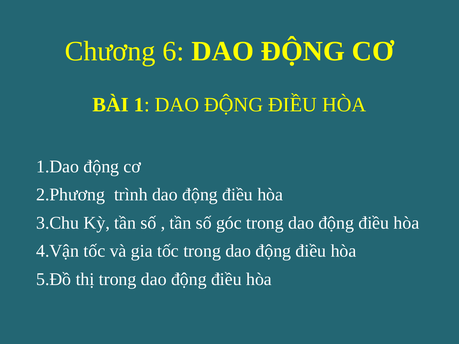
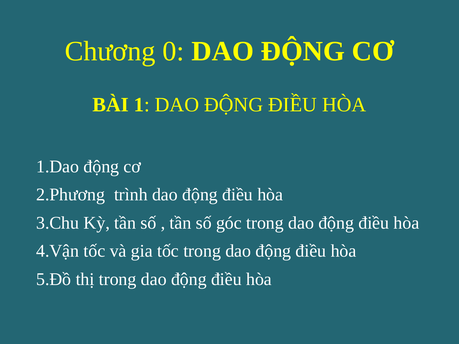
6: 6 -> 0 (173, 51)
